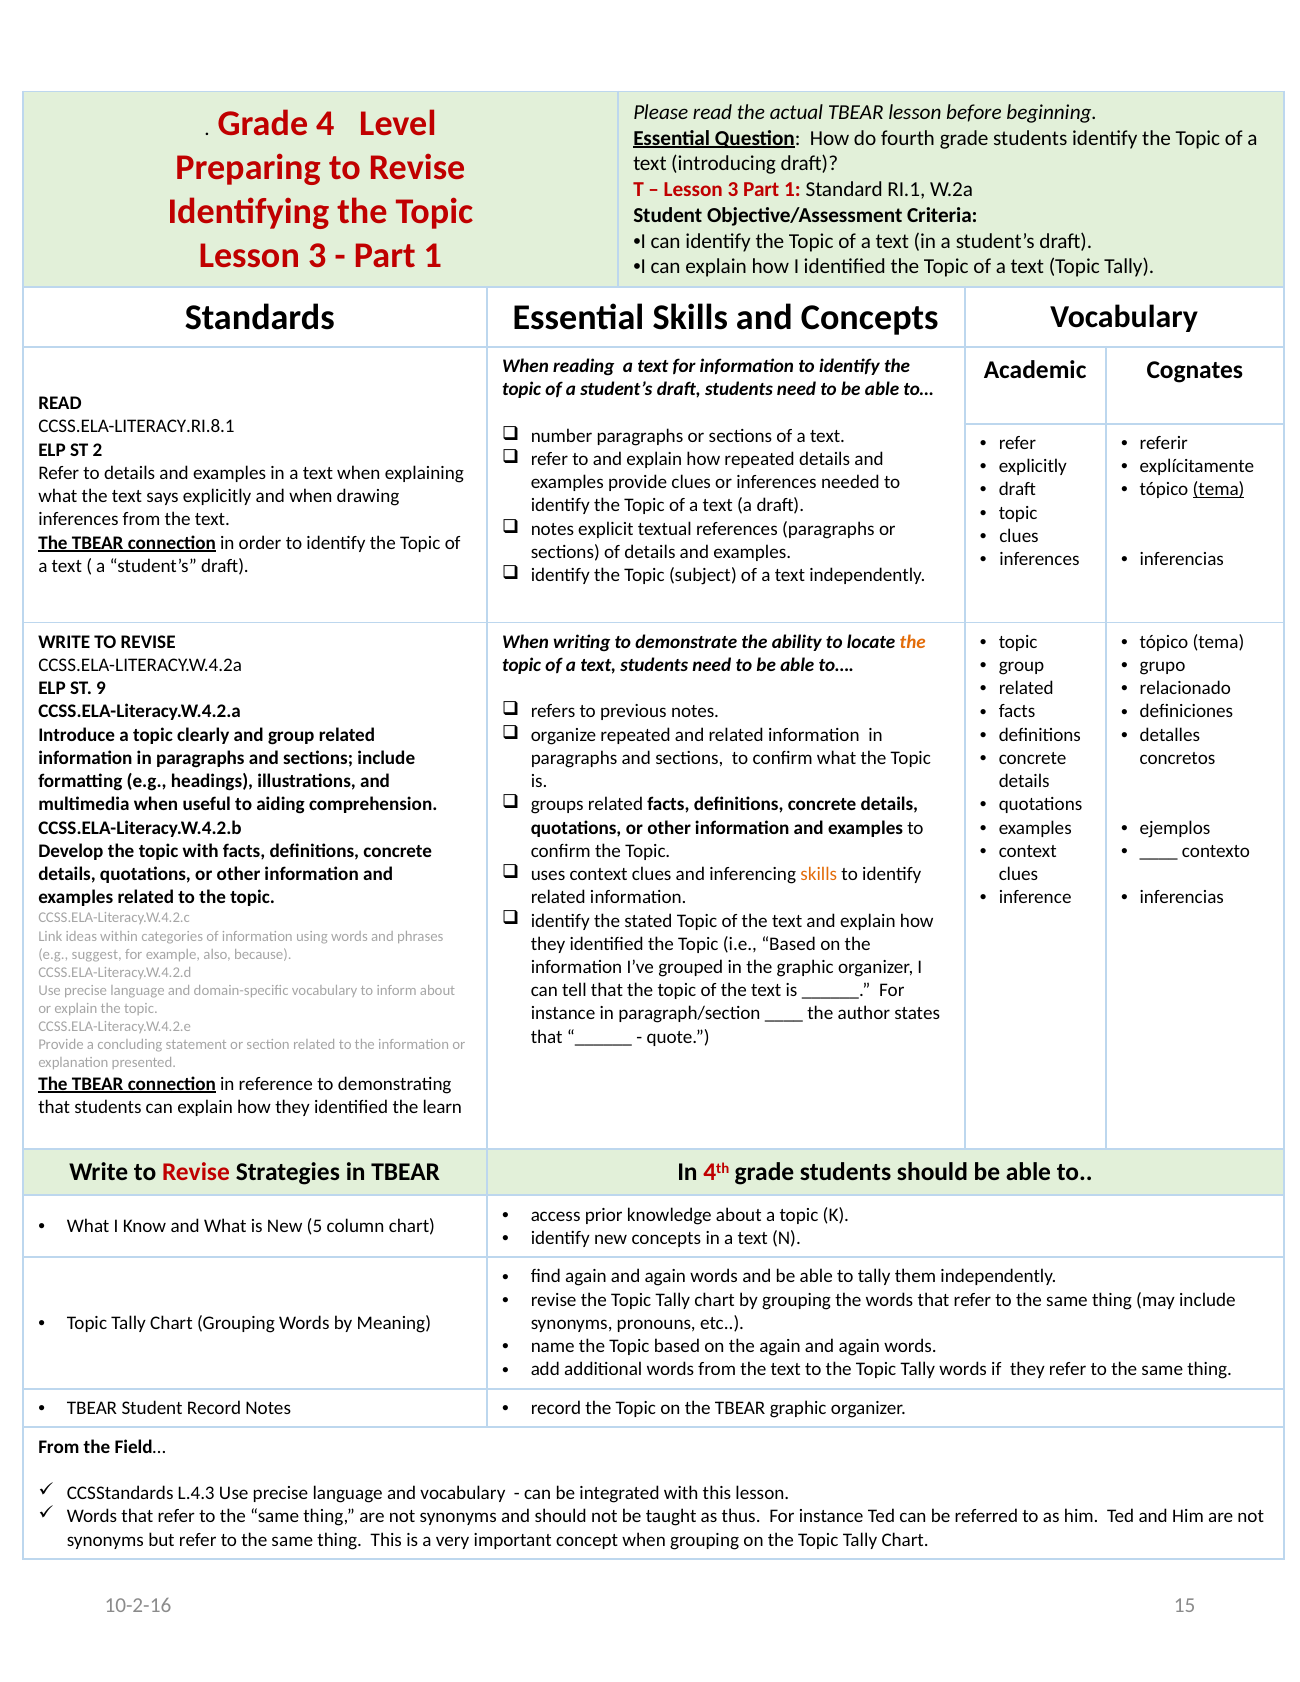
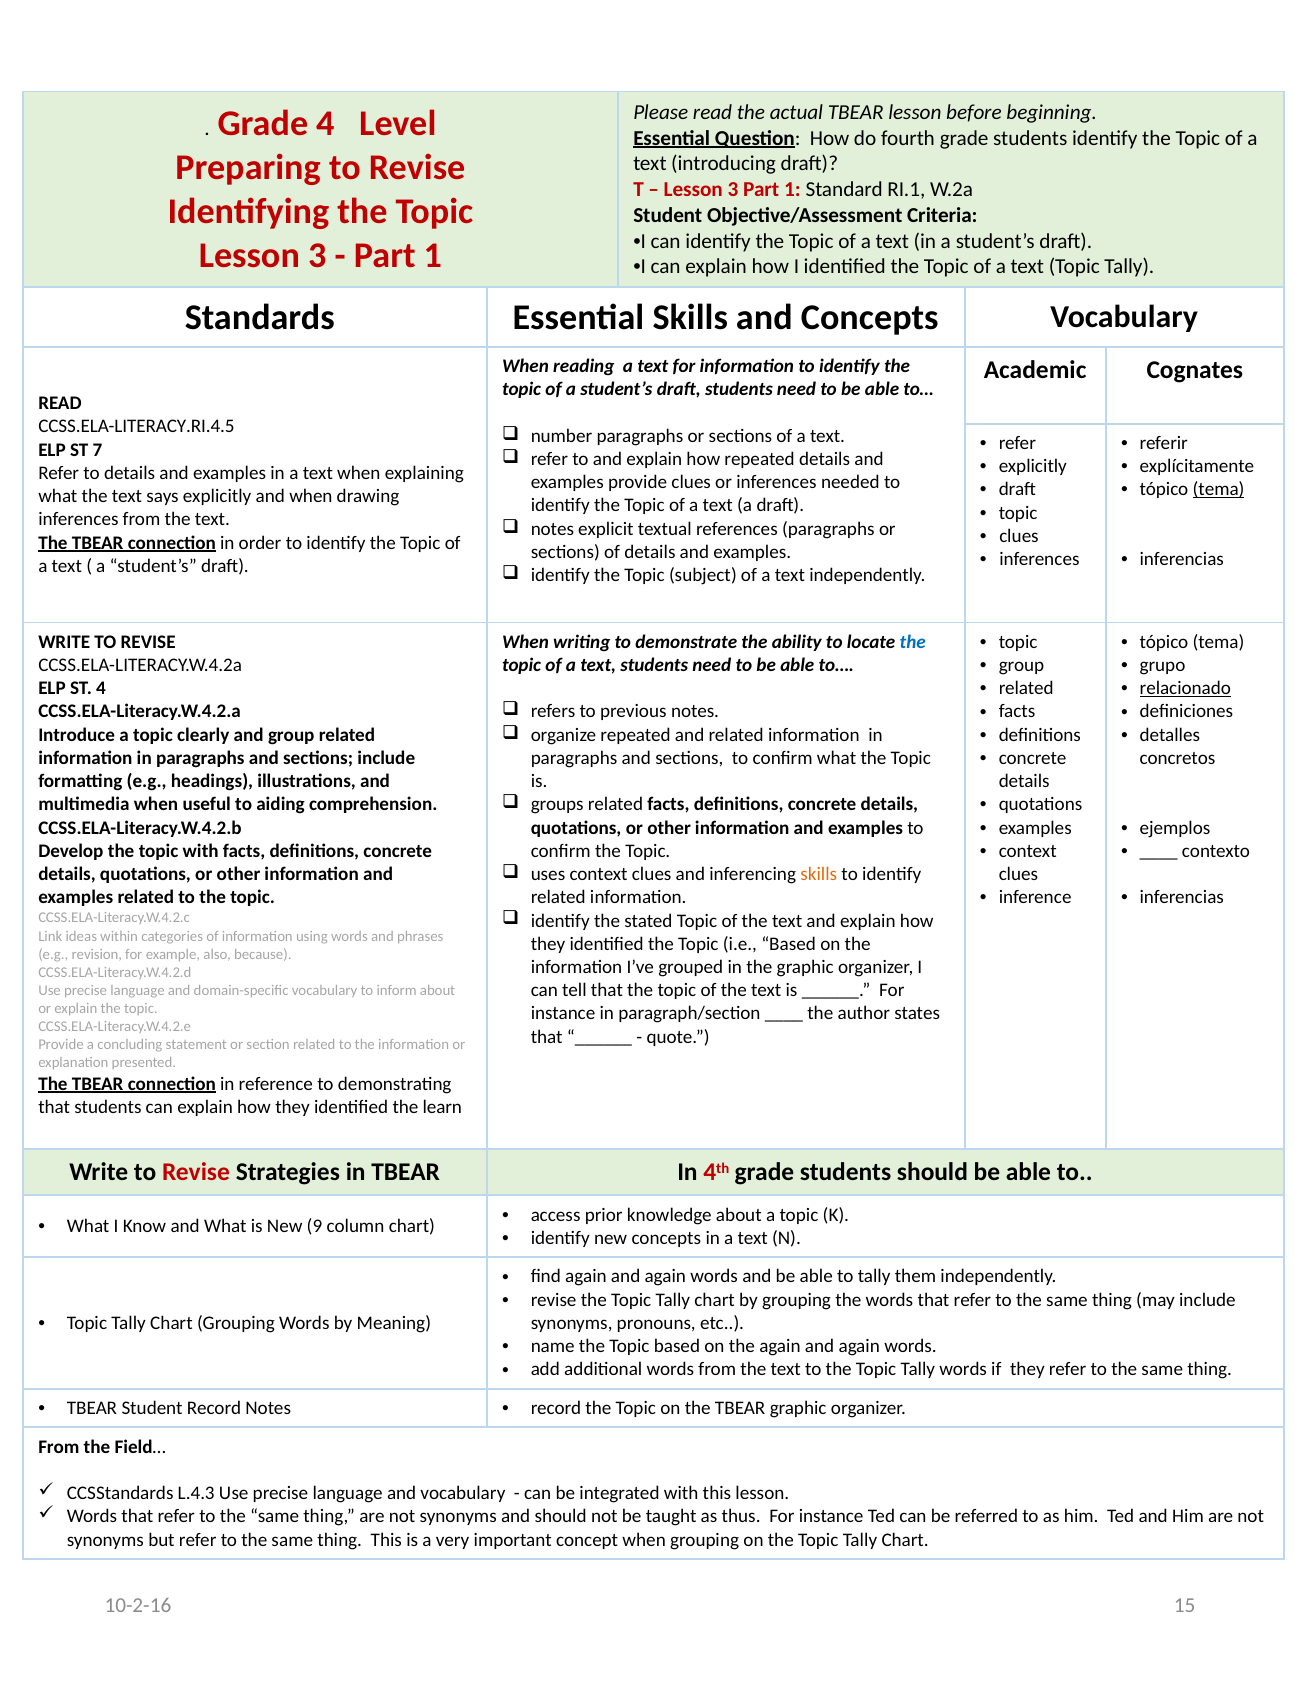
CCSS.ELA-LITERACY.RI.8.1: CCSS.ELA-LITERACY.RI.8.1 -> CCSS.ELA-LITERACY.RI.4.5 (136, 427)
2: 2 -> 7 (97, 450)
the colour: orange -> blue (913, 642)
relacionado underline: none -> present (1185, 688)
ST 9: 9 -> 4 (101, 688)
suggest: suggest -> revision (97, 954)
5: 5 -> 9 (314, 1227)
